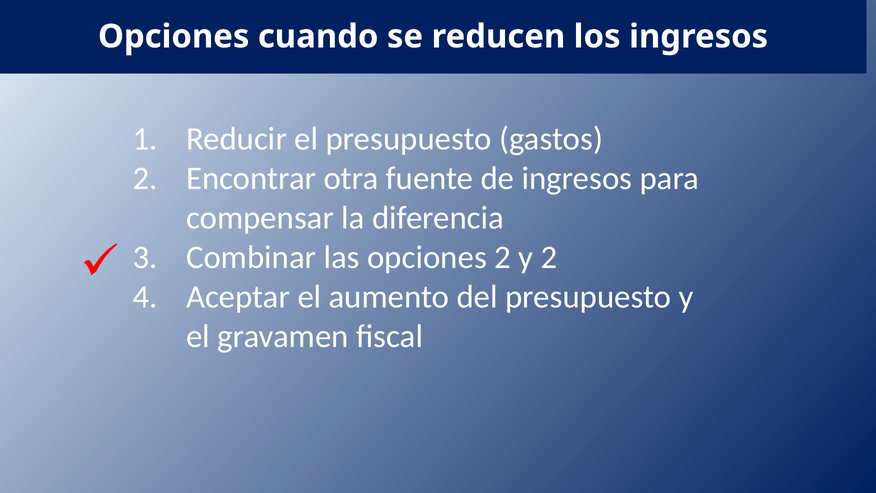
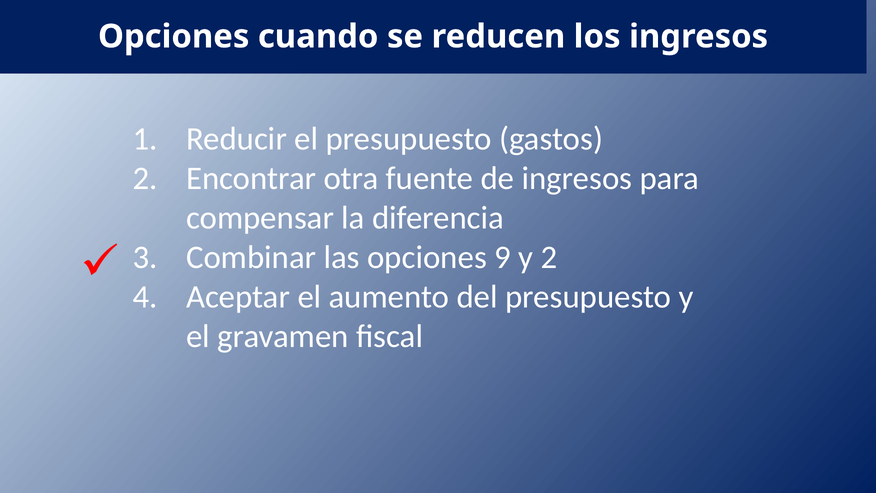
opciones 2: 2 -> 9 (503, 257)
